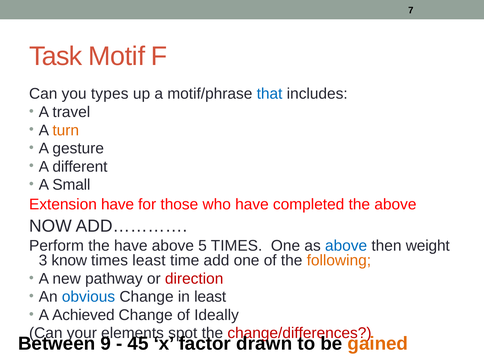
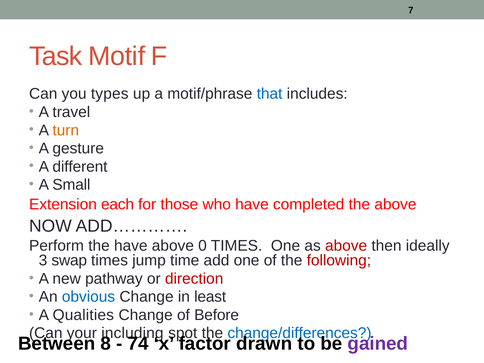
Extension have: have -> each (118, 204)
5: 5 -> 0 (203, 246)
above colour: blue -> red (346, 246)
weight: weight -> ideally (428, 246)
know: know -> swap (69, 260)
times least: least -> jump (149, 260)
following colour: orange -> red (339, 260)
Achieved: Achieved -> Qualities (83, 315)
Ideally: Ideally -> Before (217, 315)
elements: elements -> including (132, 333)
change/differences colour: red -> blue (299, 333)
9: 9 -> 8 (106, 344)
45: 45 -> 74 (138, 344)
gained colour: orange -> purple (378, 344)
